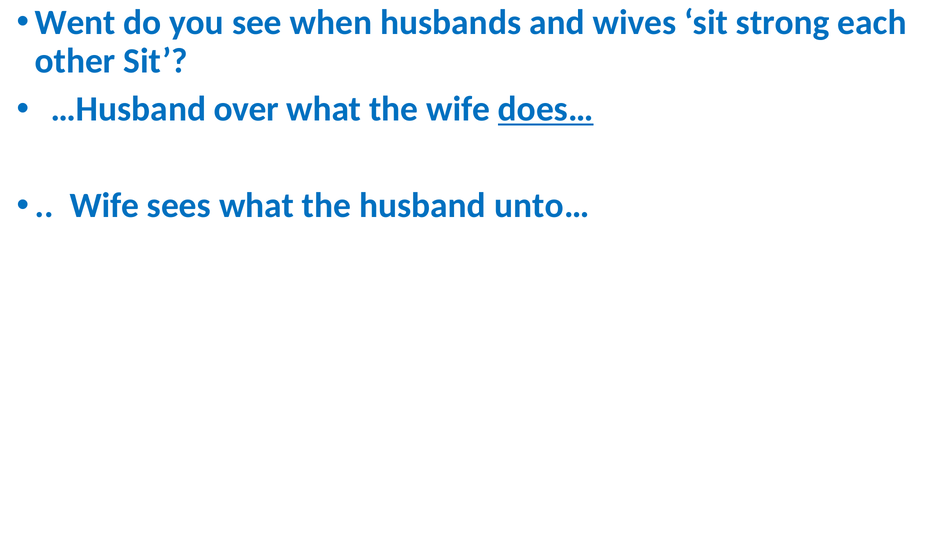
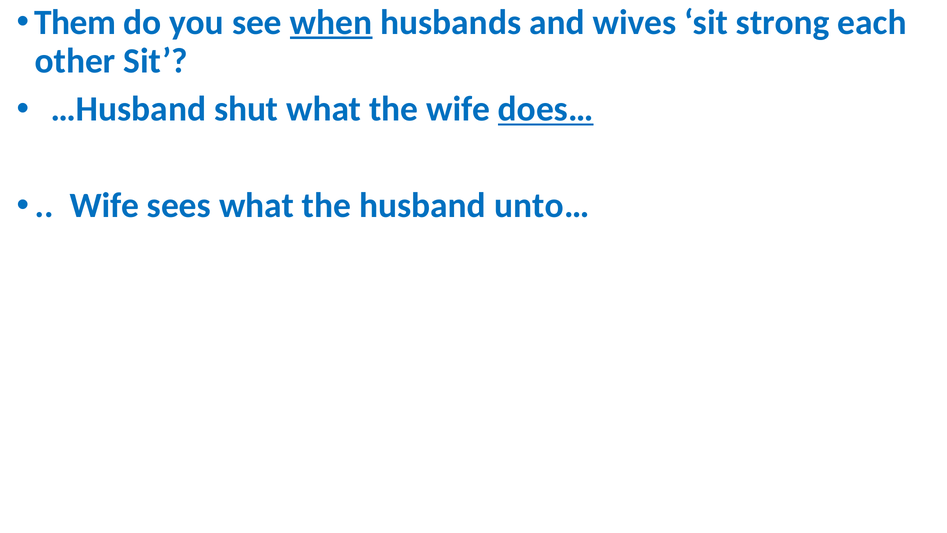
Went: Went -> Them (75, 23)
when underline: none -> present (331, 23)
over: over -> shut (246, 109)
